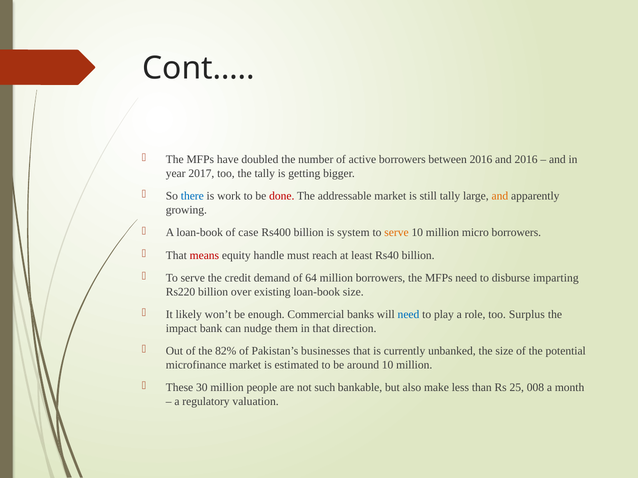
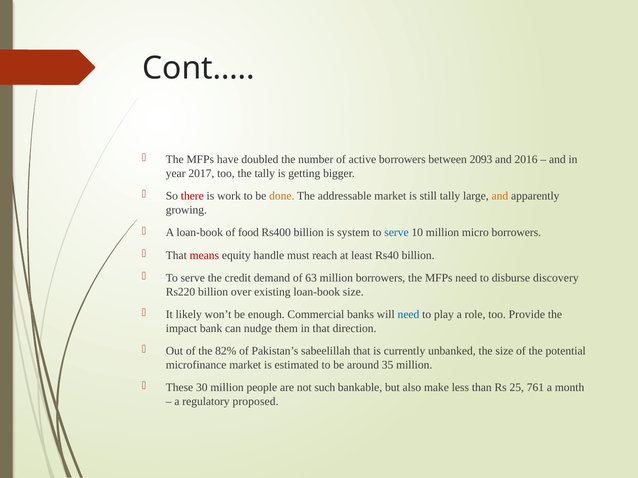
between 2016: 2016 -> 2093 (481, 160)
there colour: blue -> red (192, 196)
done colour: red -> orange (282, 196)
case: case -> food (248, 233)
serve colour: orange -> blue (397, 233)
64: 64 -> 63 (311, 278)
imparting: imparting -> discovery (556, 278)
Surplus: Surplus -> Provide (527, 315)
businesses: businesses -> sabeelillah (326, 351)
around 10: 10 -> 35 (388, 365)
008: 008 -> 761 (535, 388)
valuation: valuation -> proposed (256, 402)
